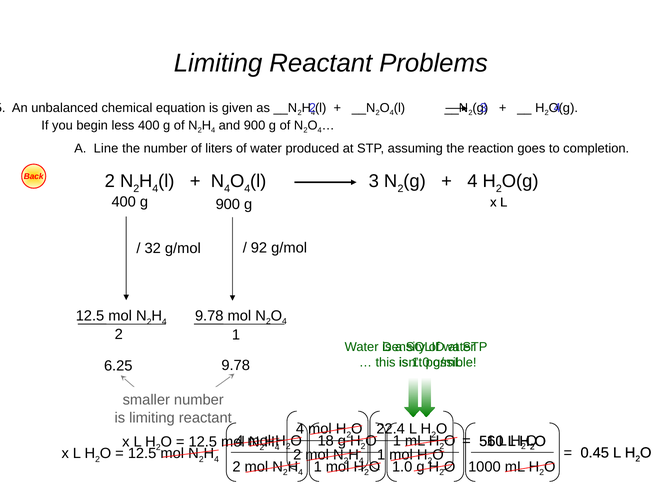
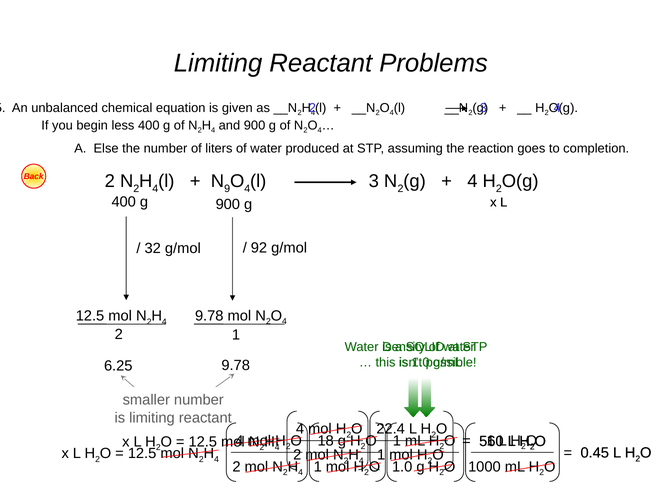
Line: Line -> Else (106, 149)
4: 4 -> 9 (227, 188)
